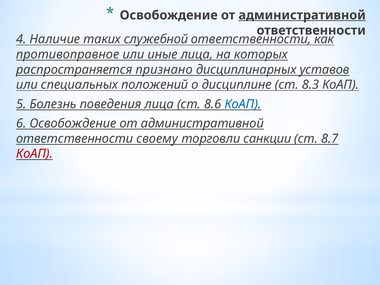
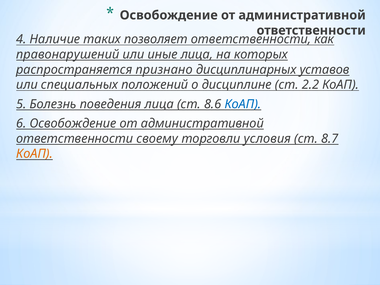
административной underline: present -> none (302, 15)
служебной: служебной -> позволяет (156, 39)
противоправное: противоправное -> правонарушений (68, 54)
8.3: 8.3 -> 2.2 (310, 85)
санкции: санкции -> условия (267, 139)
КоАП colour: red -> orange (34, 154)
